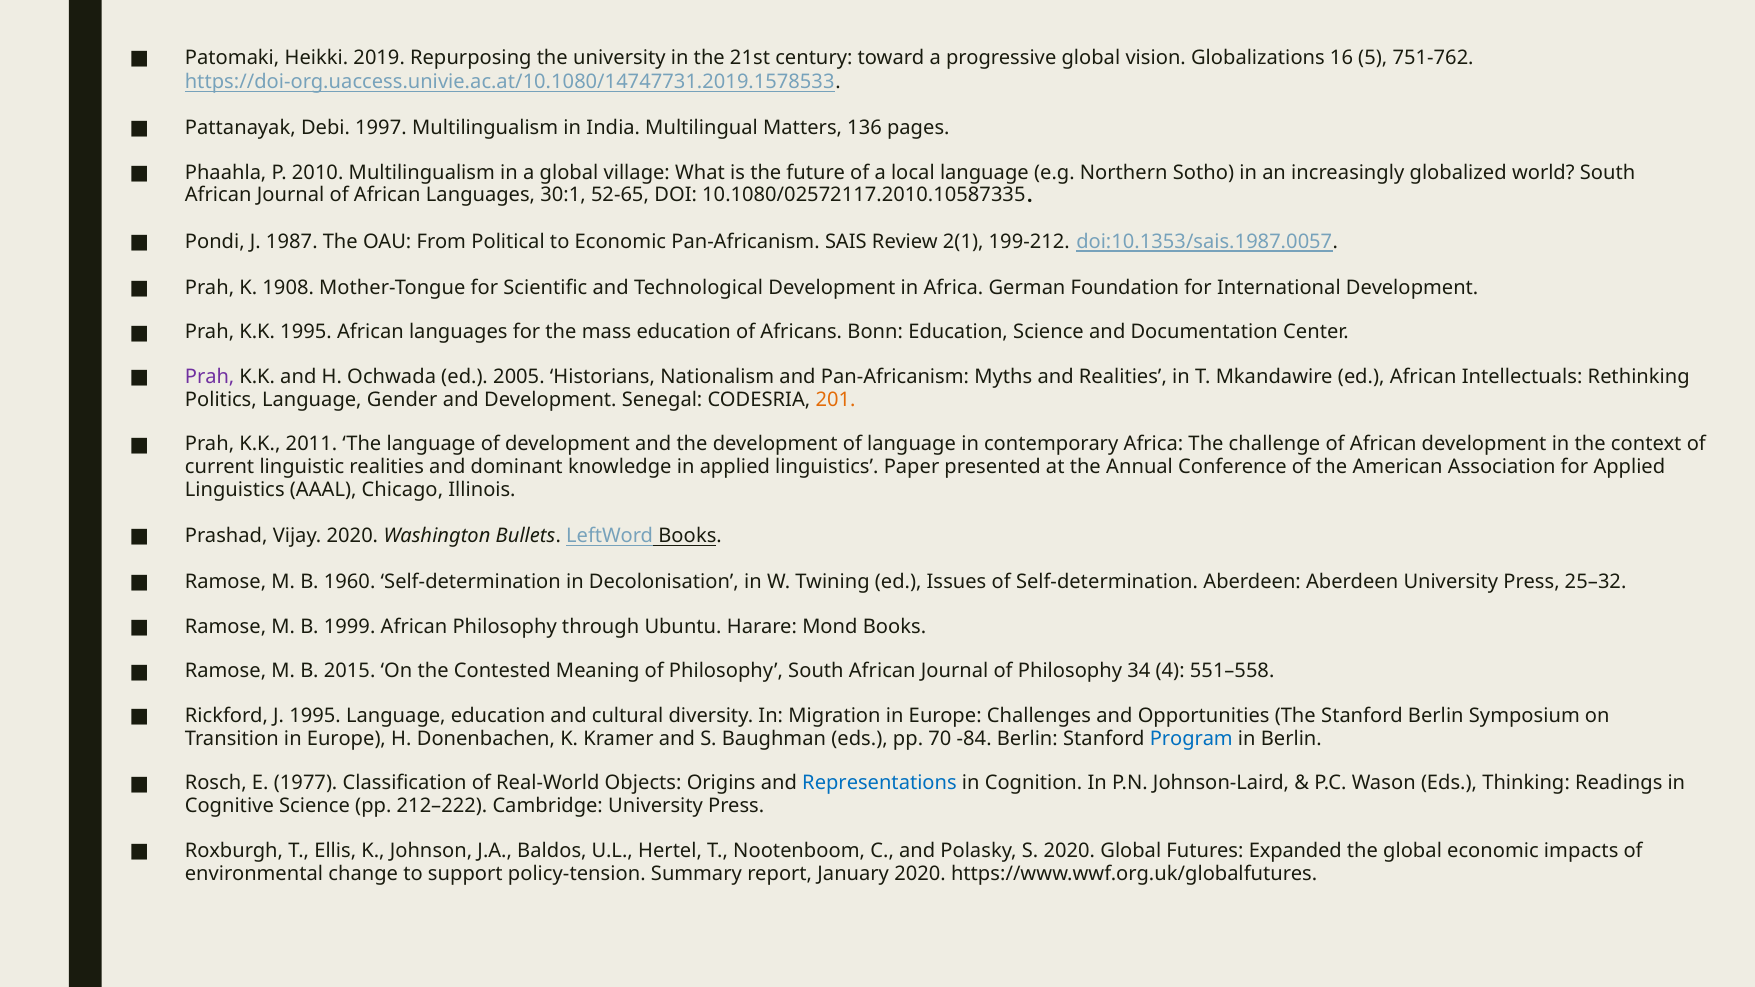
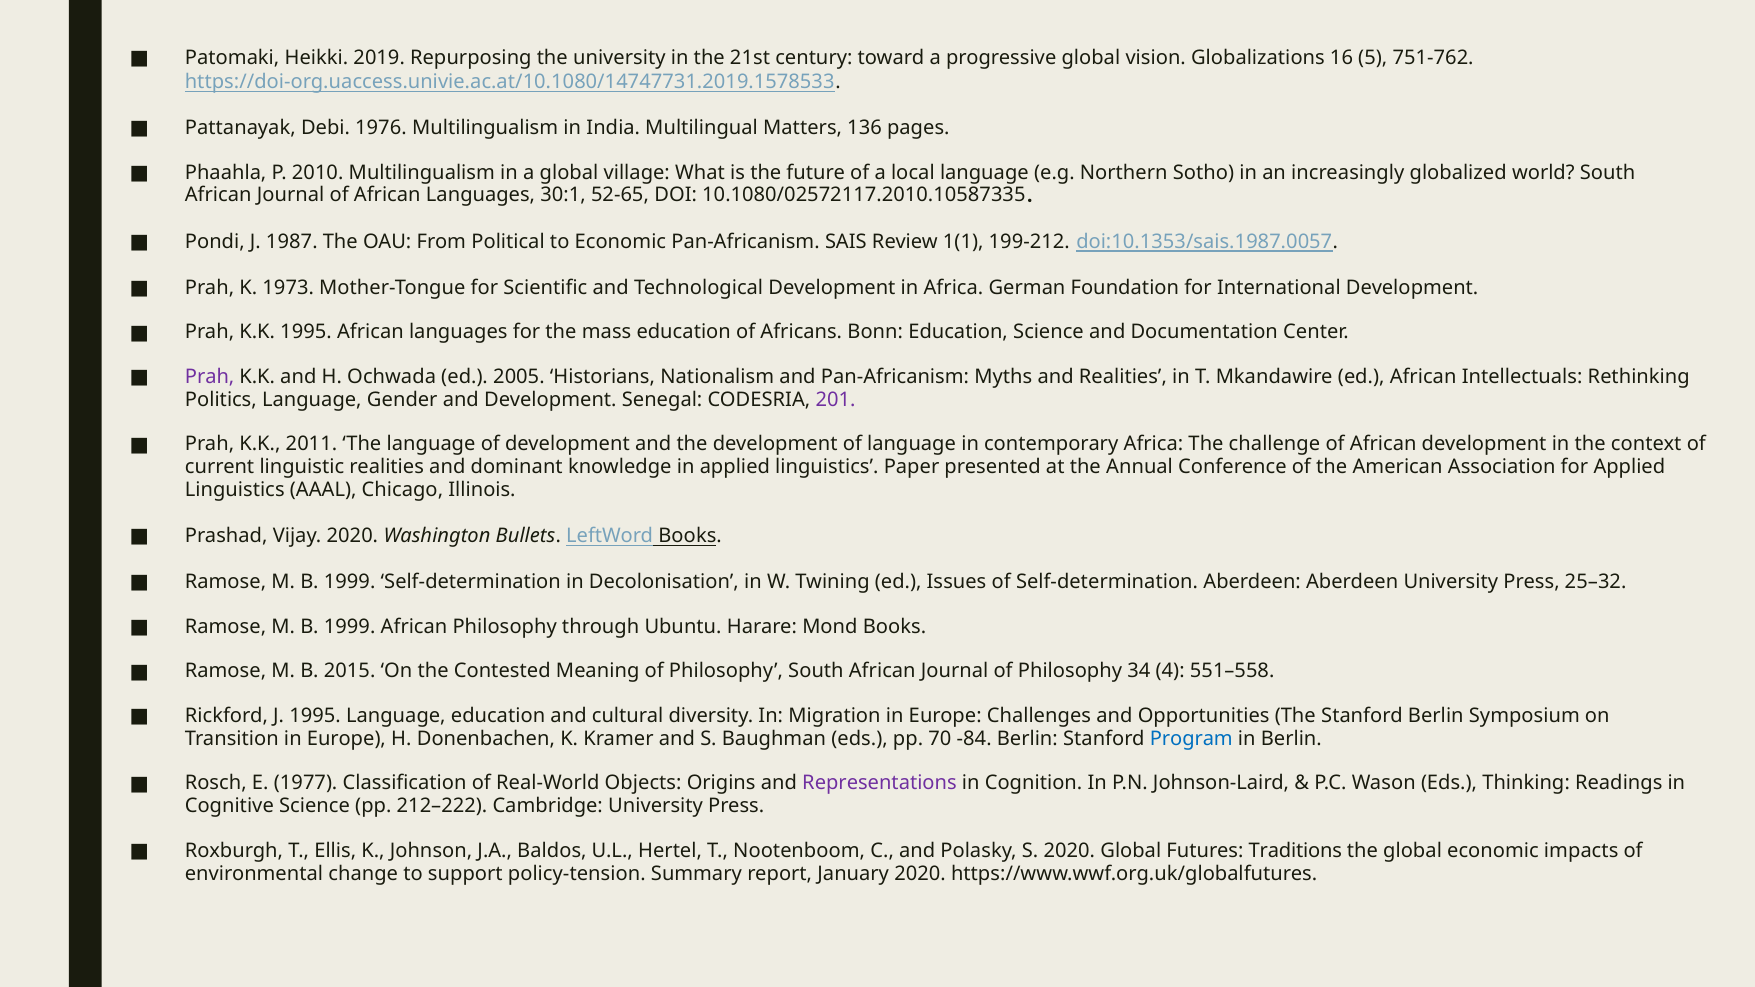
1997: 1997 -> 1976 (381, 128)
2(1: 2(1 -> 1(1 (963, 242)
1908: 1908 -> 1973 (288, 288)
201 colour: orange -> purple (836, 400)
1960: 1960 -> 1999 (350, 582)
Representations colour: blue -> purple (879, 783)
Expanded: Expanded -> Traditions (1295, 851)
